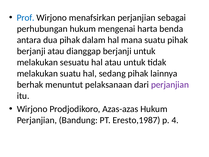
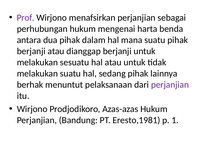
Prof colour: blue -> purple (26, 18)
Eresto,1987: Eresto,1987 -> Eresto,1981 (136, 120)
4: 4 -> 1 (175, 120)
